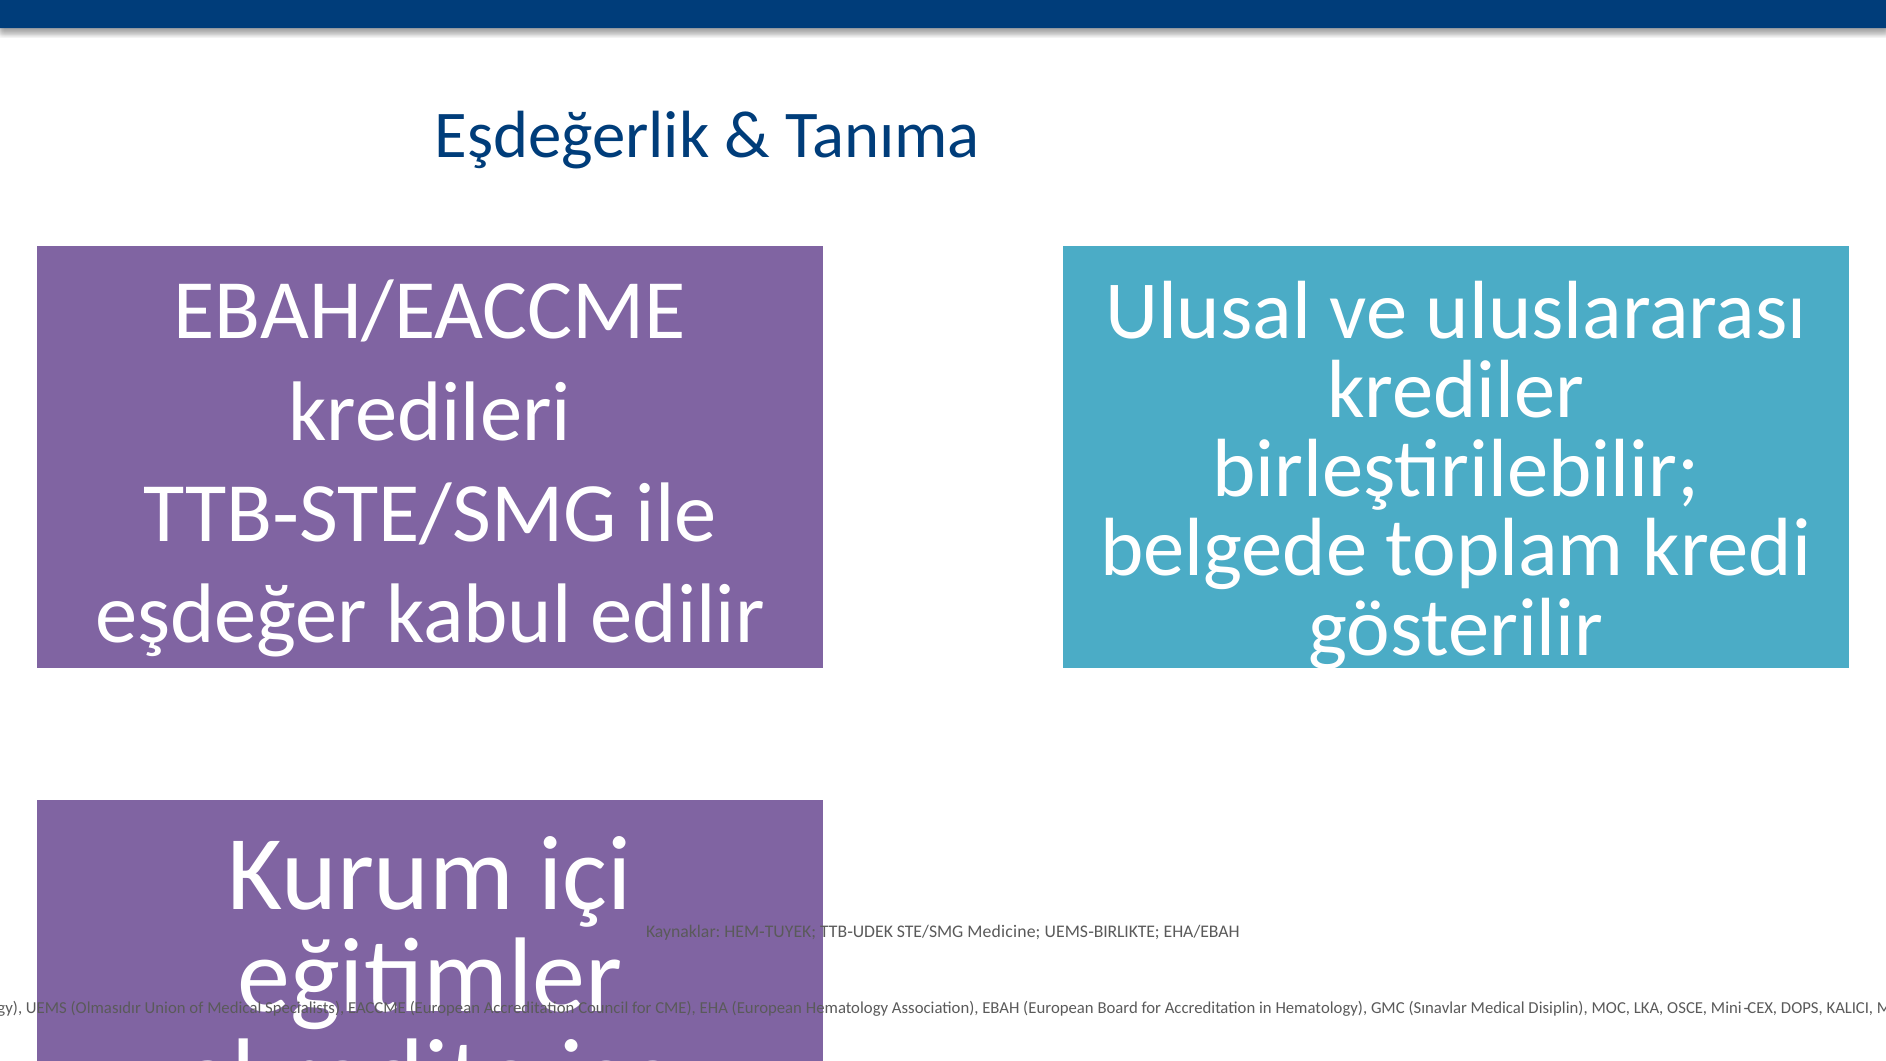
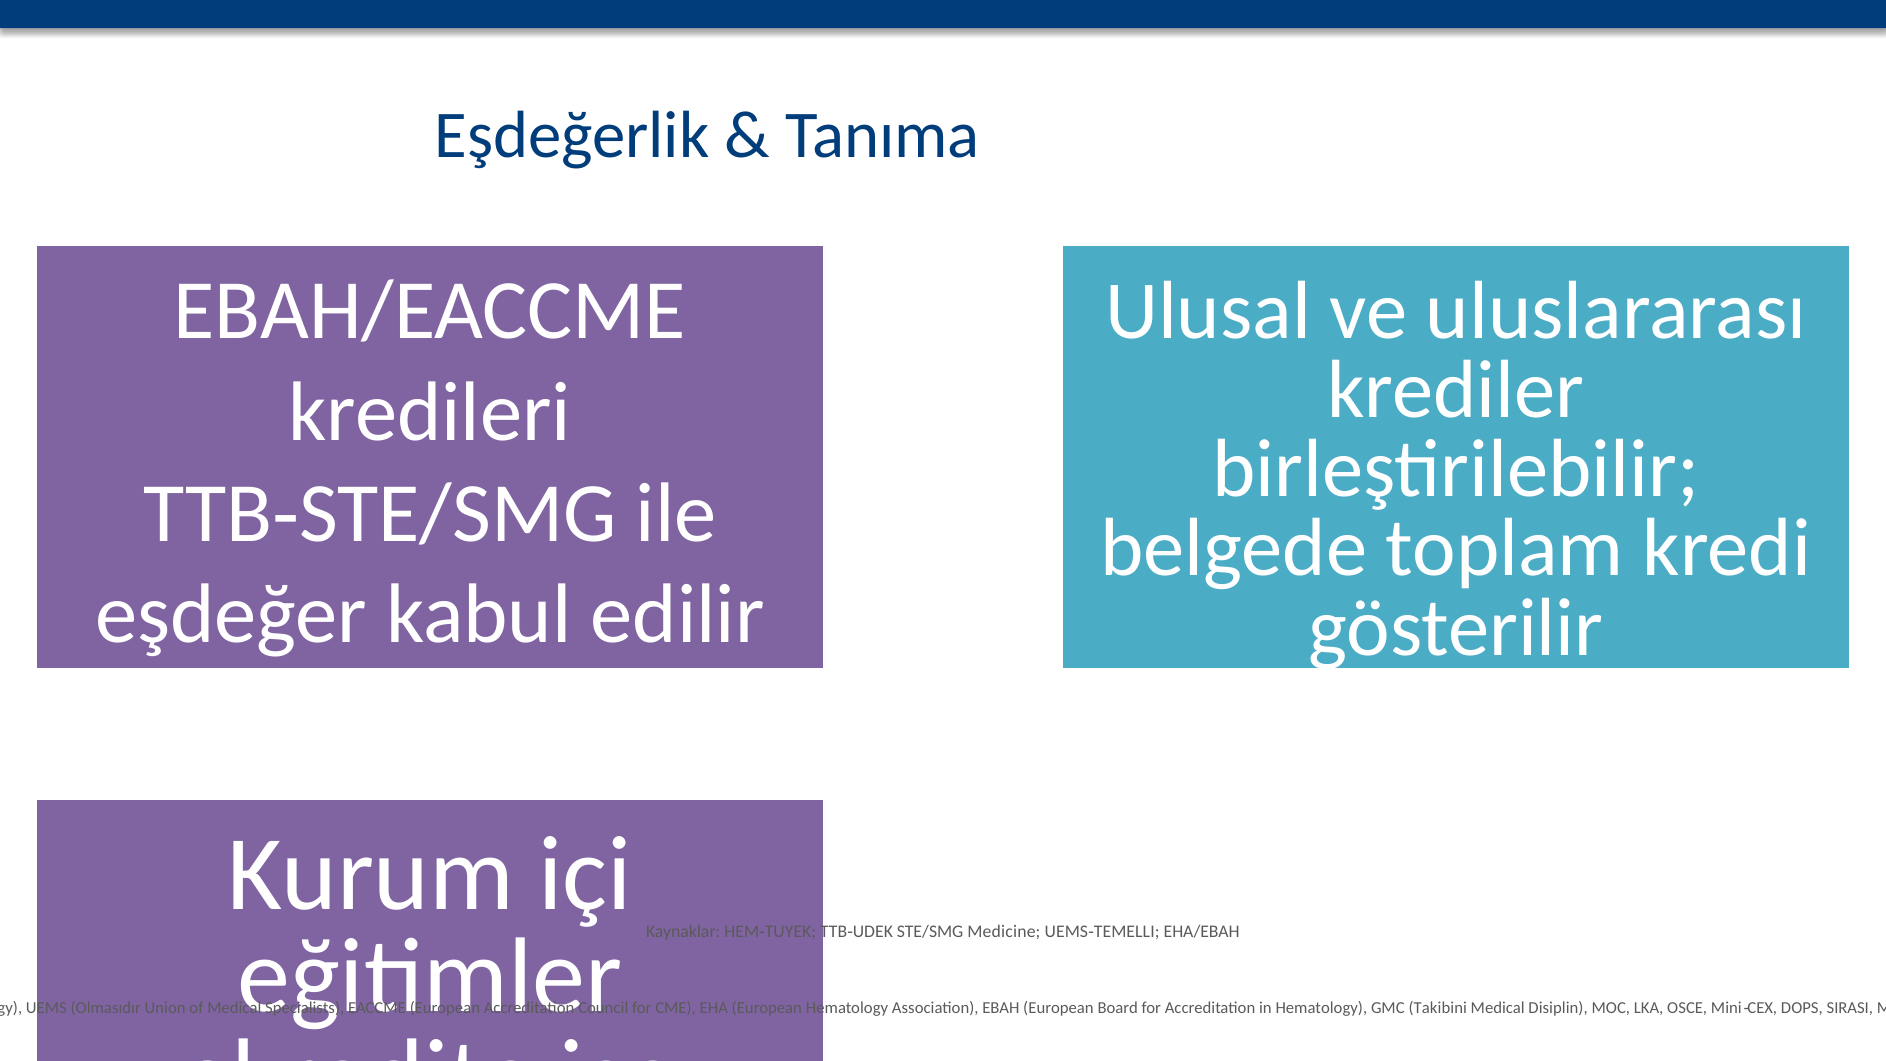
BIRLIKTE: BIRLIKTE -> TEMELLI (1127, 931)
Sınavlar: Sınavlar -> Takibini (1438, 1009)
KALICI: KALICI -> SIRASI (1850, 1009)
